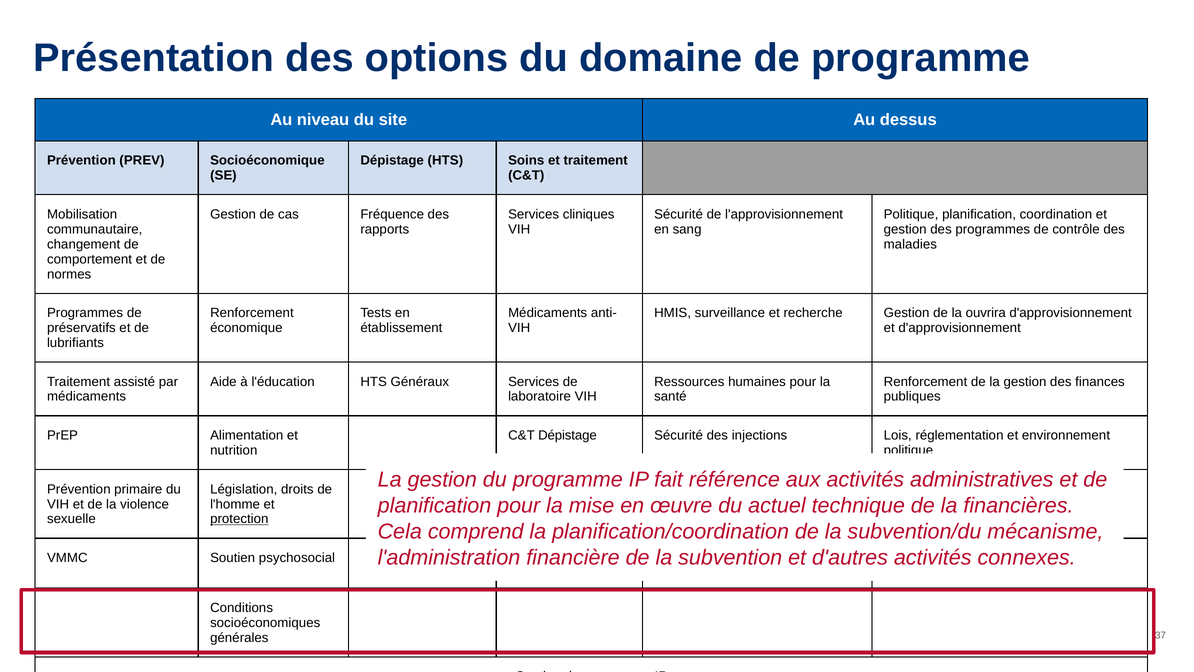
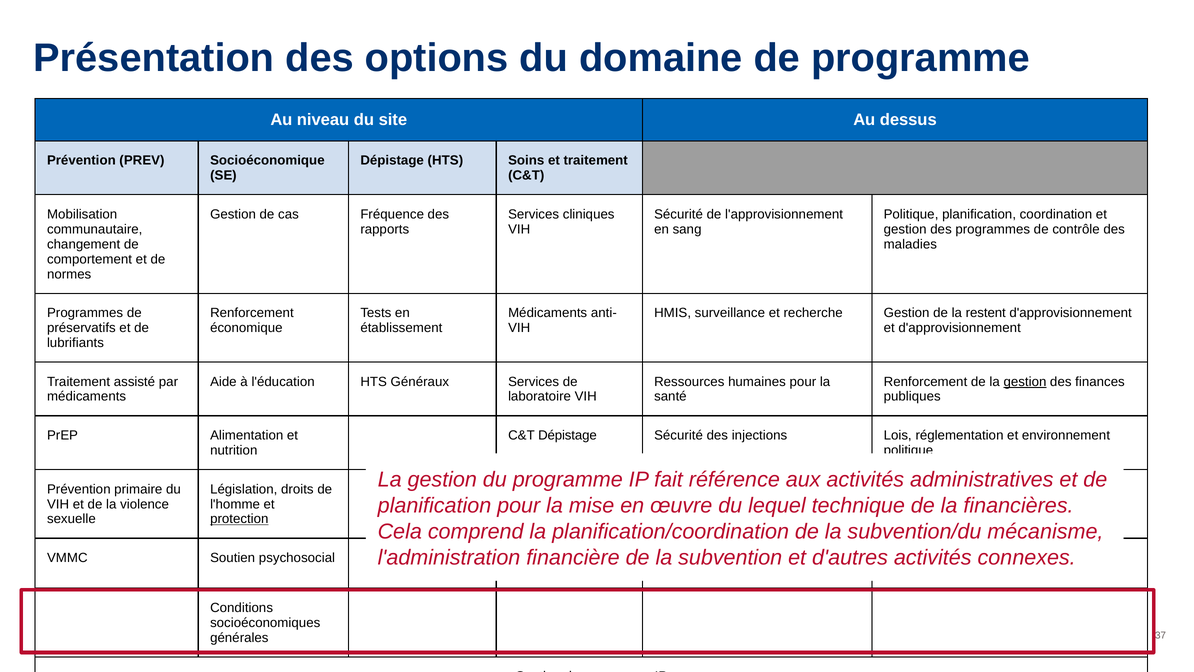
ouvrira: ouvrira -> restent (986, 313)
gestion underline: none -> present (1025, 381)
actuel: actuel -> lequel (777, 505)
